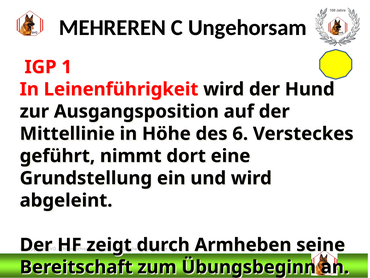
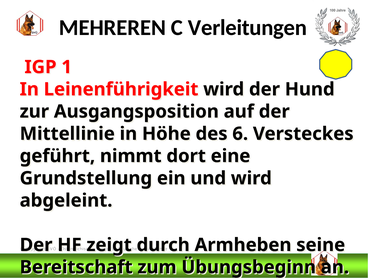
Ungehorsam: Ungehorsam -> Verleitungen (247, 28)
